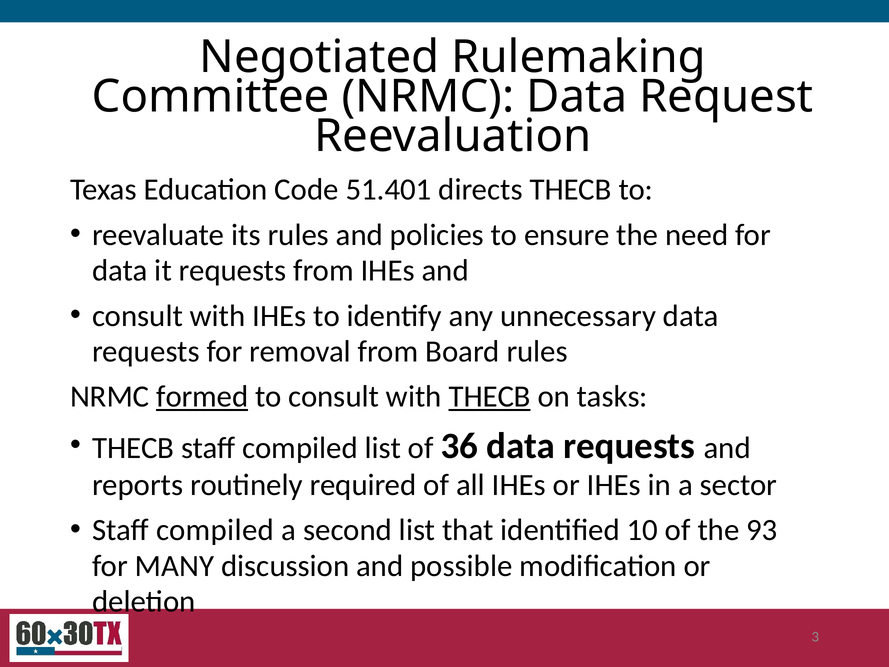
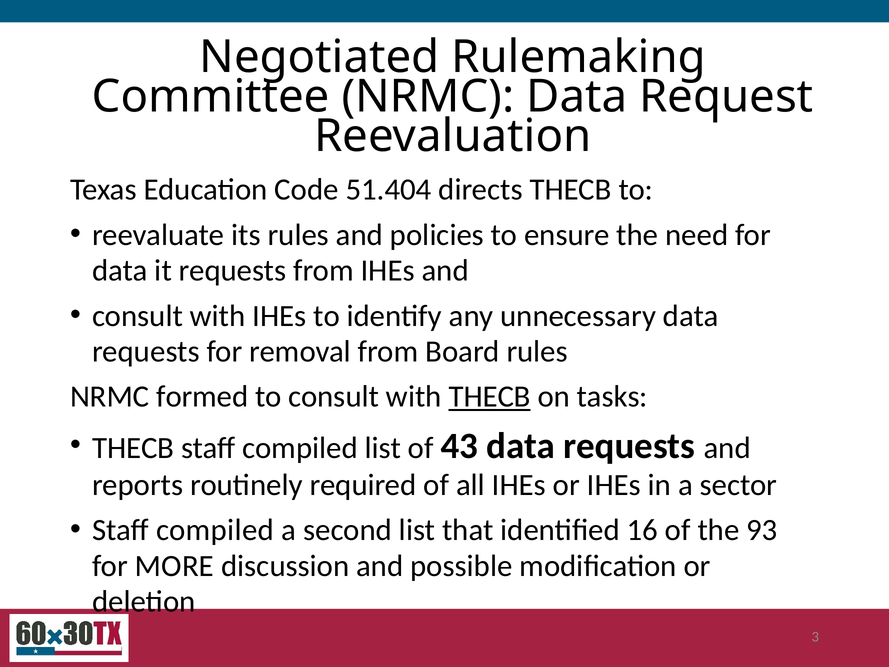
51.401: 51.401 -> 51.404 (389, 189)
formed underline: present -> none (202, 397)
36: 36 -> 43 (459, 446)
10: 10 -> 16 (642, 530)
MANY: MANY -> MORE (174, 566)
